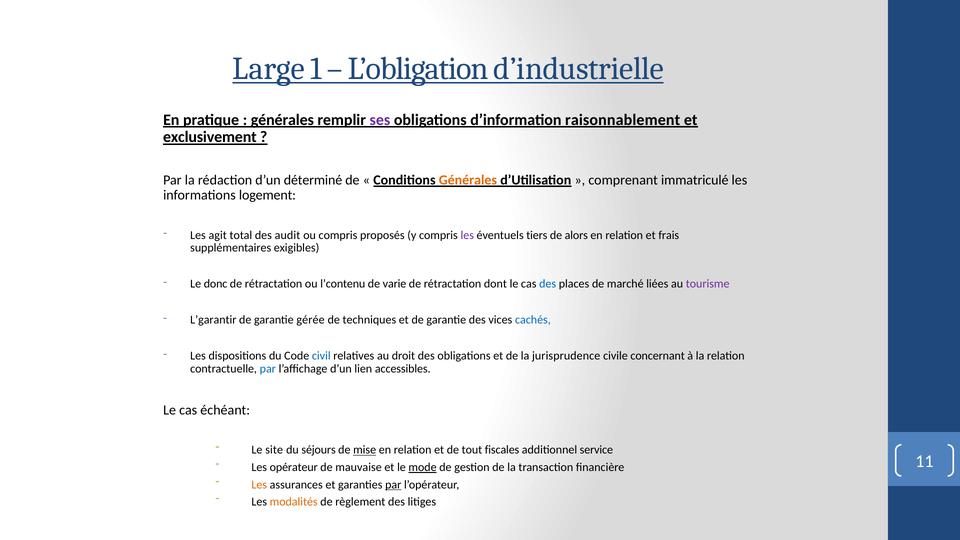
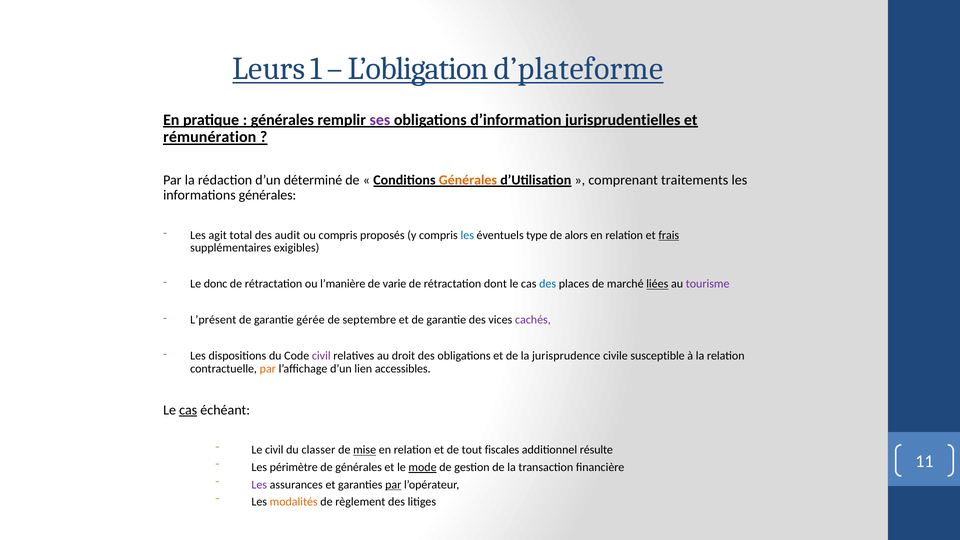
Large: Large -> Leurs (269, 69)
d’industrielle: d’industrielle -> d’plateforme (578, 69)
raisonnablement: raisonnablement -> jurisprudentielles (623, 120)
exclusivement: exclusivement -> rémunération (210, 137)
immatriculé: immatriculé -> traitements (695, 180)
informations logement: logement -> générales (267, 195)
les colour: purple -> blue (467, 235)
tiers: tiers -> type (537, 235)
frais underline: none -> present (669, 235)
l’contenu: l’contenu -> l’manière (343, 284)
liées underline: none -> present (657, 284)
L’garantir: L’garantir -> L’présent (213, 320)
techniques: techniques -> septembre (369, 320)
cachés colour: blue -> purple (533, 320)
civil colour: blue -> purple (321, 356)
concernant: concernant -> susceptible (658, 356)
par colour: blue -> orange (268, 369)
cas underline: none -> present (188, 410)
Le site: site -> civil (274, 450)
séjours: séjours -> classer (318, 450)
service: service -> résulte (596, 450)
opérateur: opérateur -> périmètre (294, 467)
de mauvaise: mauvaise -> générales (359, 467)
Les colour: orange -> purple (259, 485)
